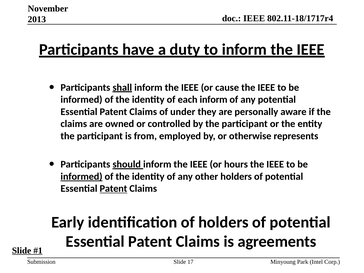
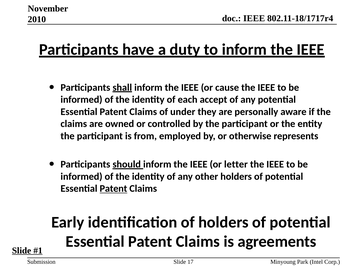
2013: 2013 -> 2010 (37, 19)
each inform: inform -> accept (213, 100)
hours: hours -> letter (236, 164)
informed underline: present -> none (81, 176)
